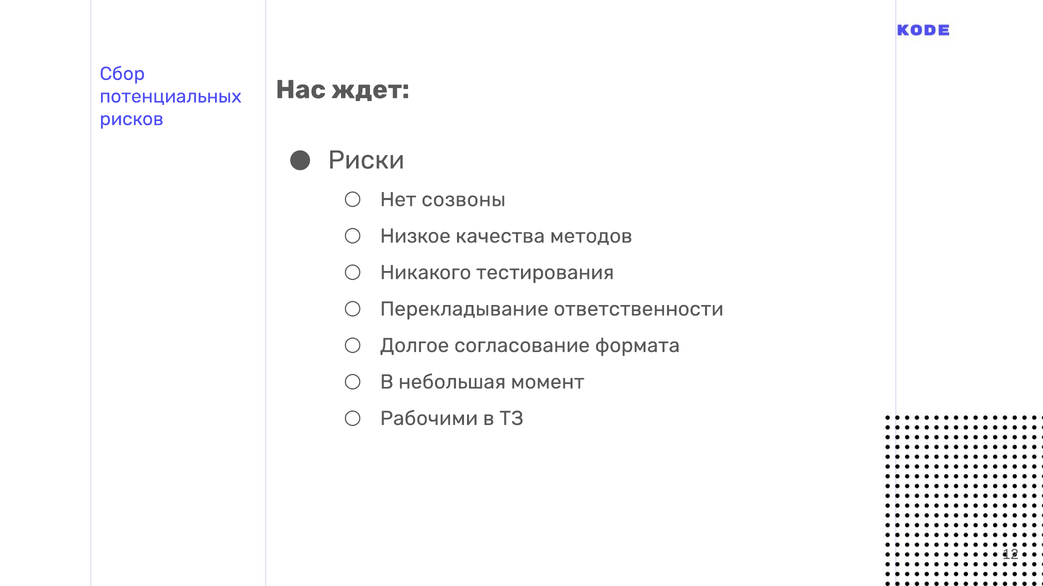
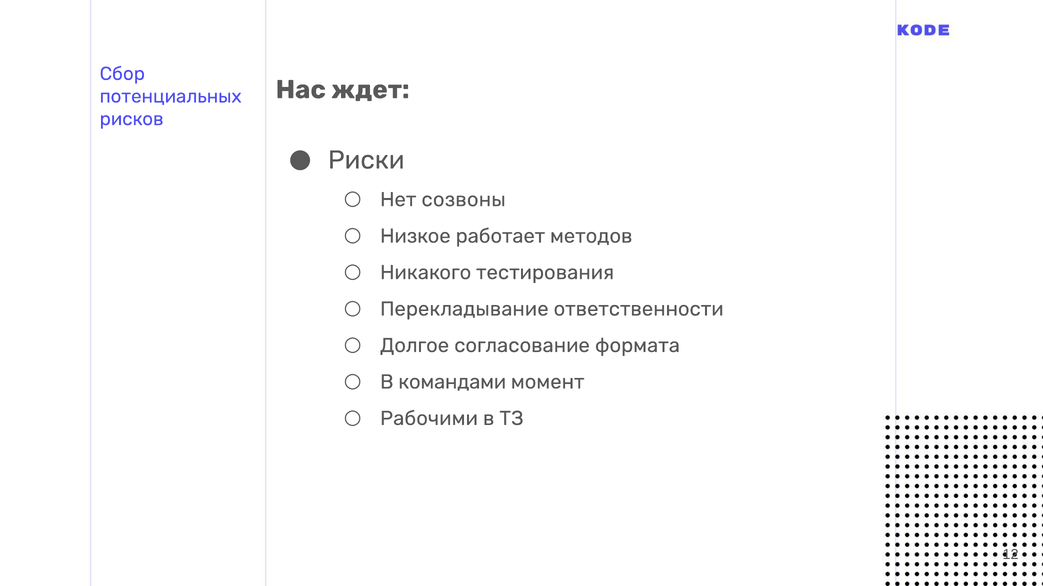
качества: качества -> работает (500, 236)
небольшая: небольшая -> командами (452, 382)
